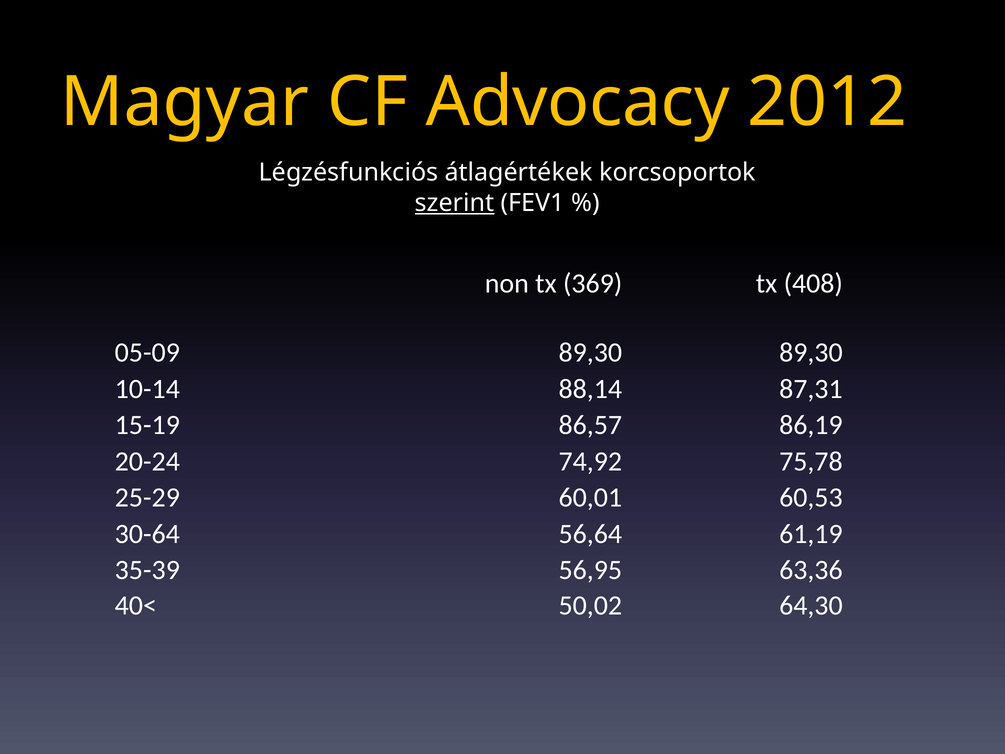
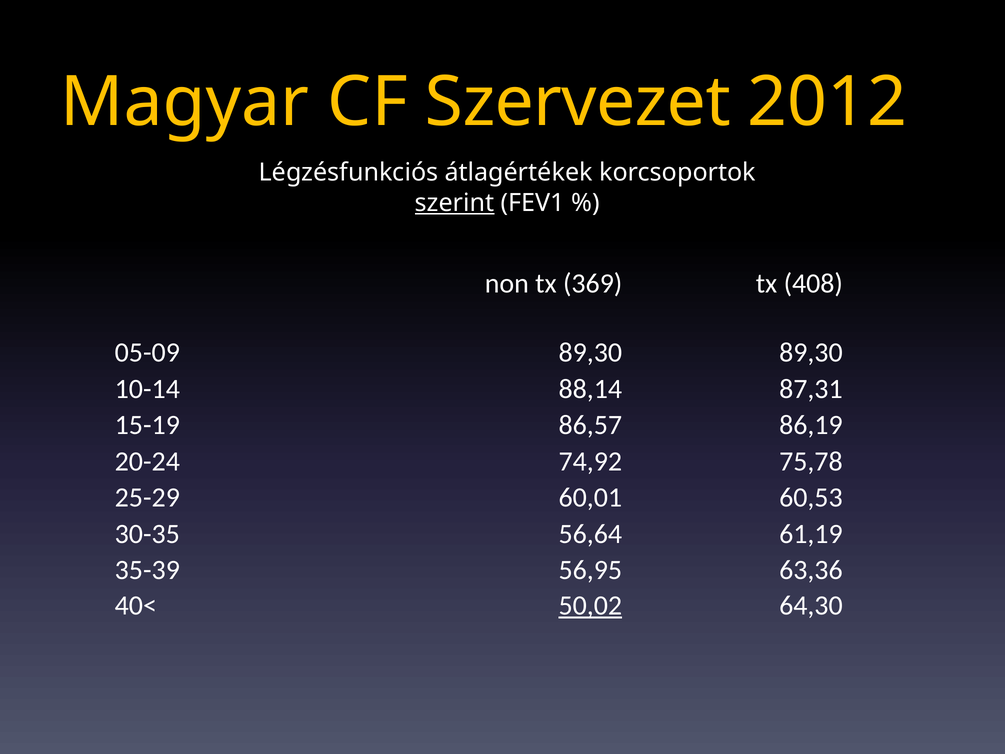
Advocacy: Advocacy -> Szervezet (578, 102)
30-64: 30-64 -> 30-35 (147, 534)
50,02 underline: none -> present (590, 605)
